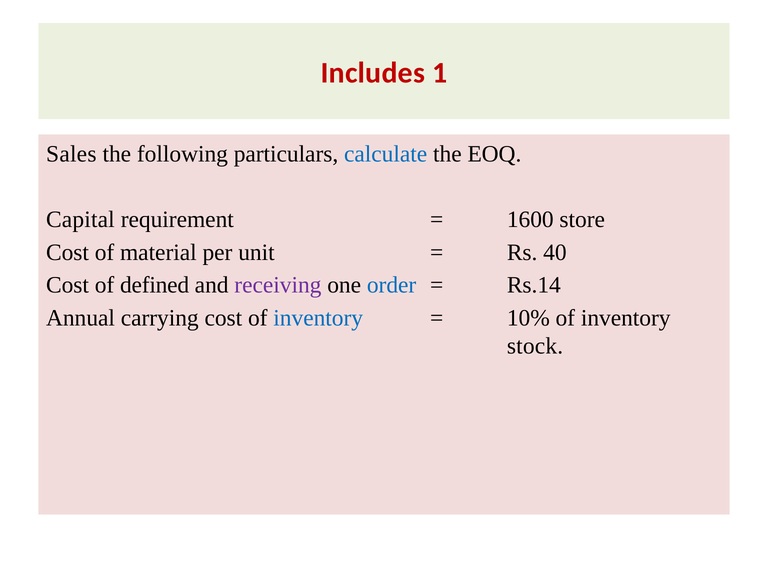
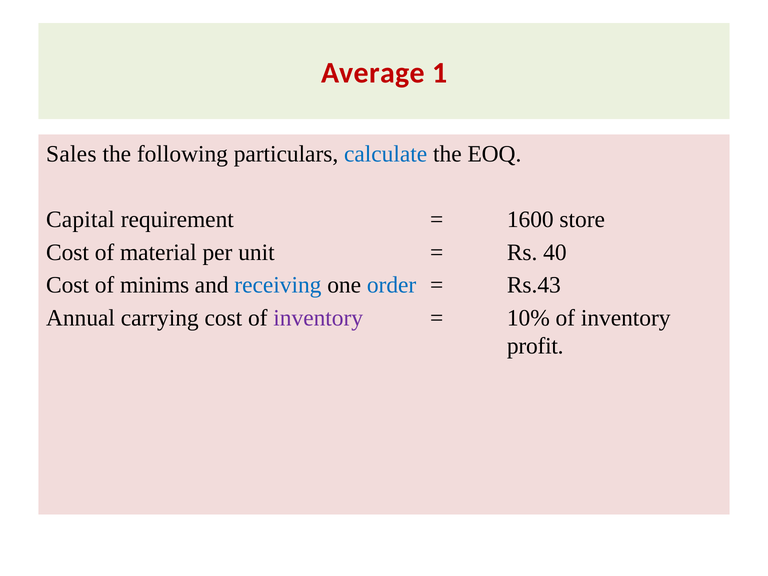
Includes: Includes -> Average (373, 73)
defined: defined -> minims (155, 285)
receiving colour: purple -> blue (278, 285)
Rs.14: Rs.14 -> Rs.43 (534, 285)
inventory colour: blue -> purple (318, 318)
stock: stock -> profit (535, 346)
